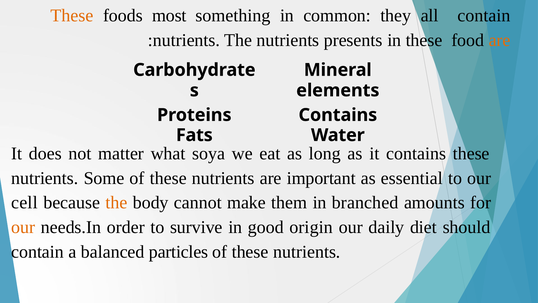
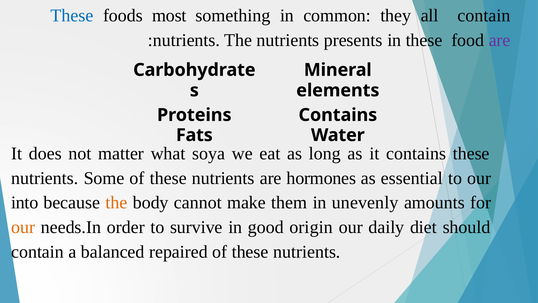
These colour: orange -> blue (72, 16)
are colour: orange -> purple (500, 40)
important: important -> hormones (321, 178)
cell: cell -> into (25, 202)
branched: branched -> unevenly (365, 202)
particles: particles -> repaired (178, 251)
